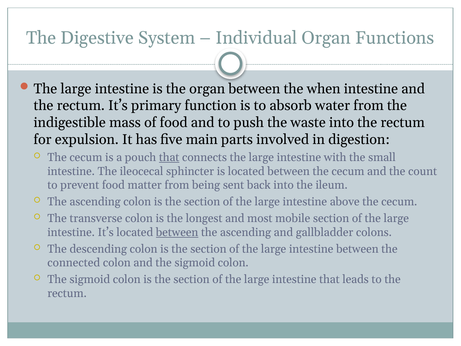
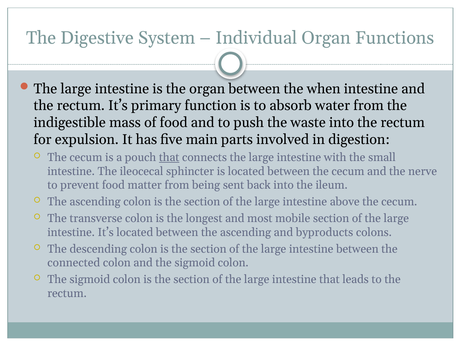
count: count -> nerve (423, 171)
between underline: present -> none (177, 232)
gallbladder: gallbladder -> byproducts (325, 232)
